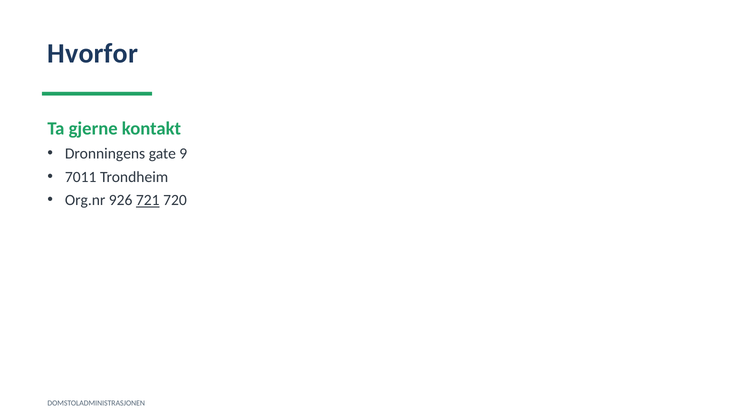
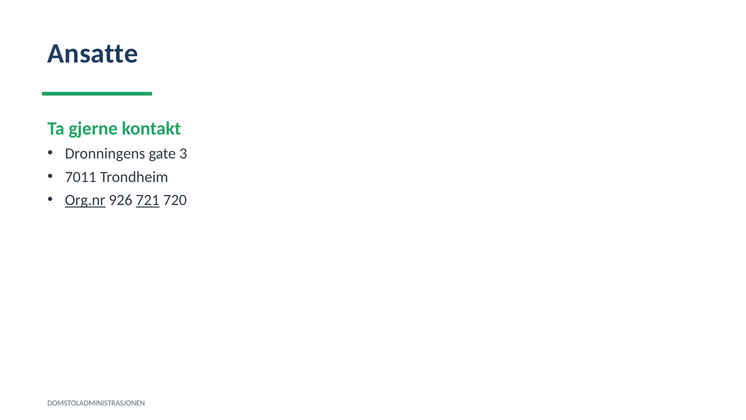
Hvorfor: Hvorfor -> Ansatte (93, 53)
9: 9 -> 3 (183, 153)
Org.nr underline: none -> present (85, 200)
